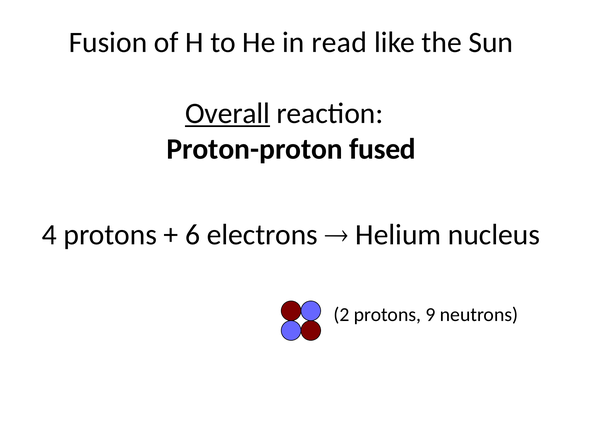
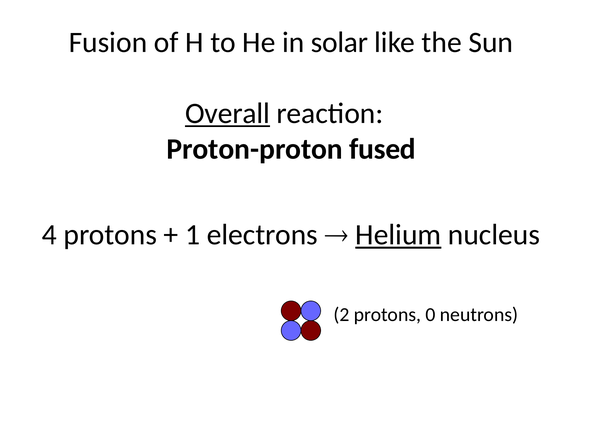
read: read -> solar (339, 42)
6: 6 -> 1 (193, 235)
Helium underline: none -> present (398, 235)
9: 9 -> 0 (431, 315)
